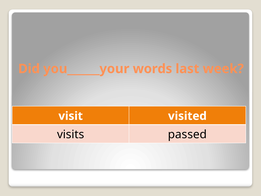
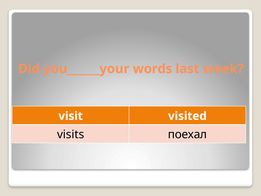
passed: passed -> поехал (187, 134)
